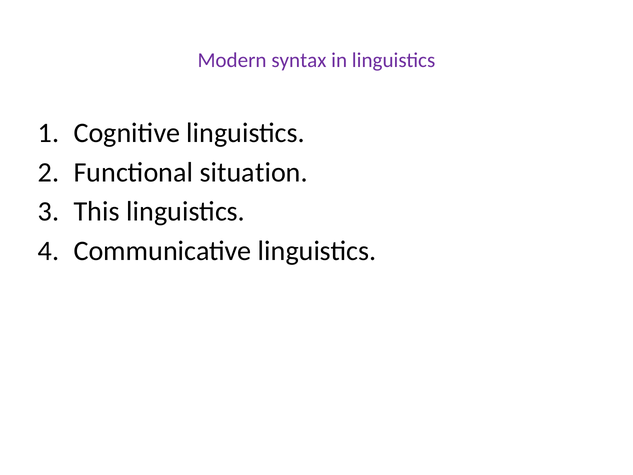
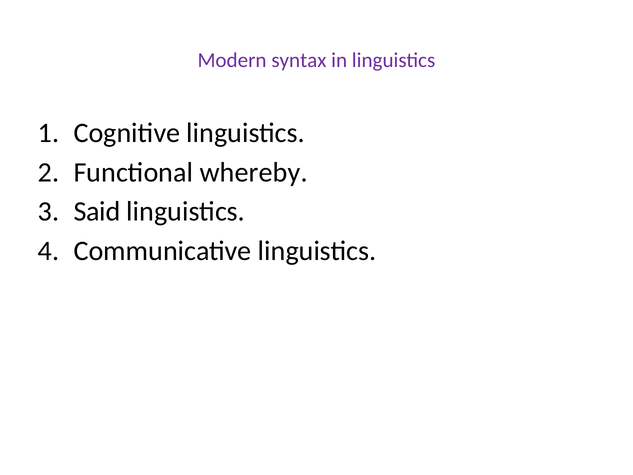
situation: situation -> whereby (254, 172)
This: This -> Said (97, 212)
